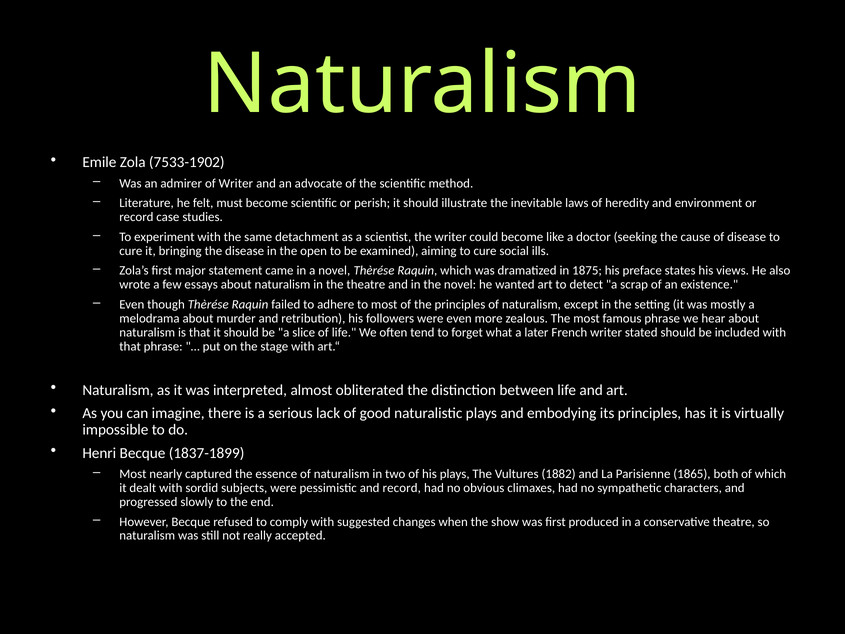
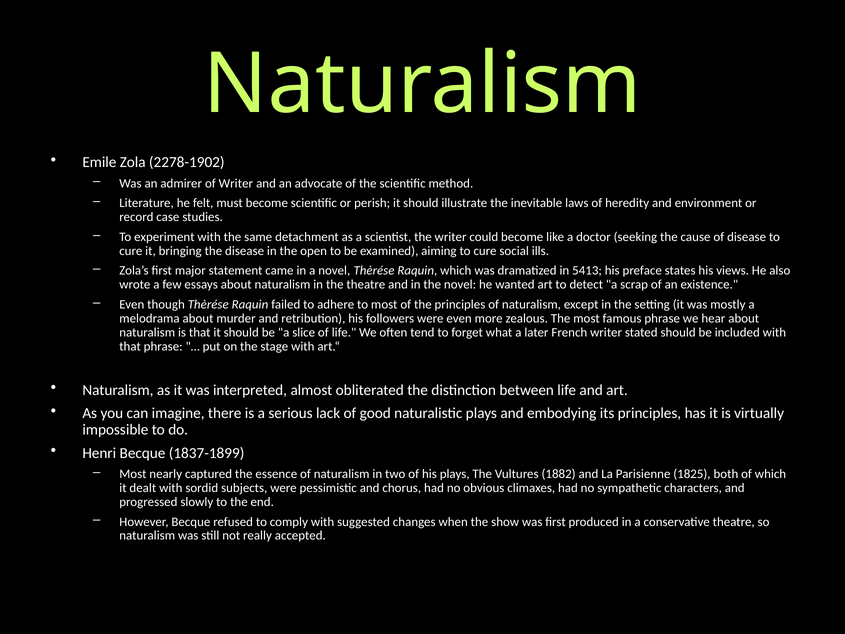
7533-1902: 7533-1902 -> 2278-1902 (187, 162)
1875: 1875 -> 5413 (587, 271)
1865: 1865 -> 1825 (692, 474)
and record: record -> chorus (402, 488)
